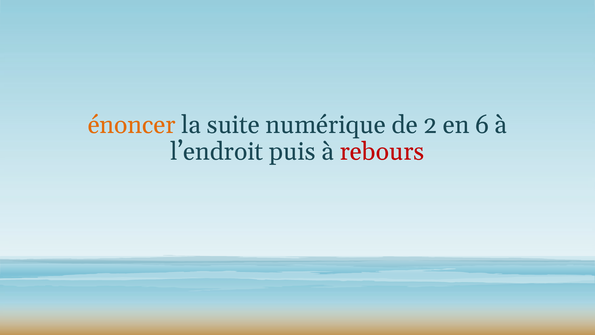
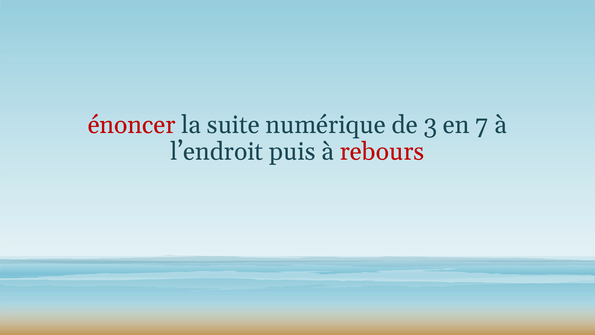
énoncer colour: orange -> red (132, 125)
2: 2 -> 3 (430, 125)
6: 6 -> 7 (482, 125)
